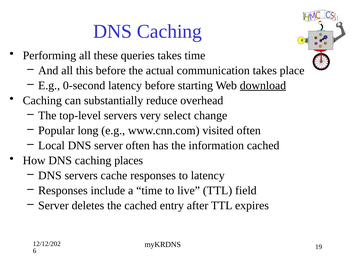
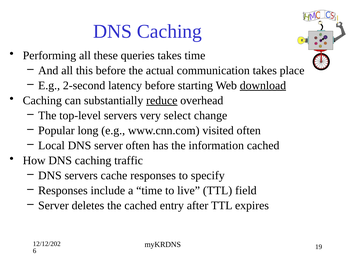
0-second: 0-second -> 2-second (84, 85)
reduce underline: none -> present (162, 100)
places: places -> traffic (129, 160)
to latency: latency -> specify (208, 175)
